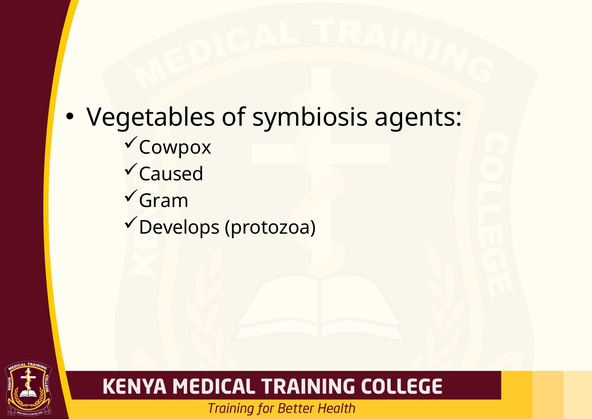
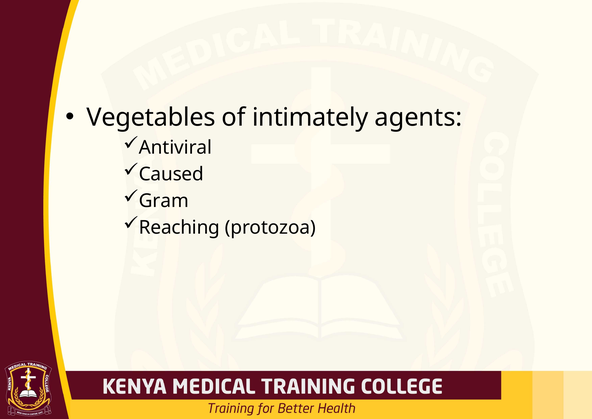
symbiosis: symbiosis -> intimately (310, 118)
Cowpox: Cowpox -> Antiviral (175, 148)
Develops: Develops -> Reaching (179, 227)
